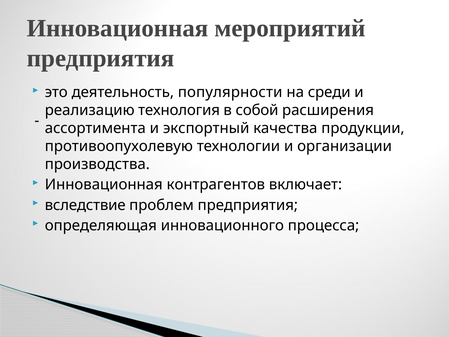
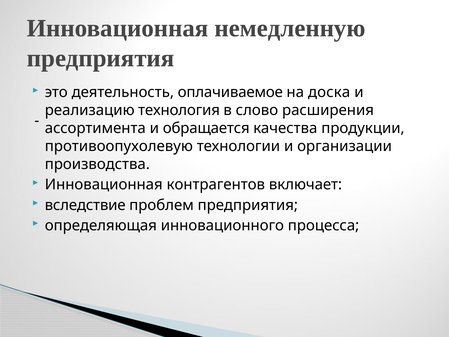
мероприятий: мероприятий -> немедленную (290, 28)
популярности: популярности -> оплачиваемое (230, 92)
среди: среди -> доска (329, 92)
собой: собой -> слово (257, 110)
экспортный: экспортный -> обращается (206, 128)
